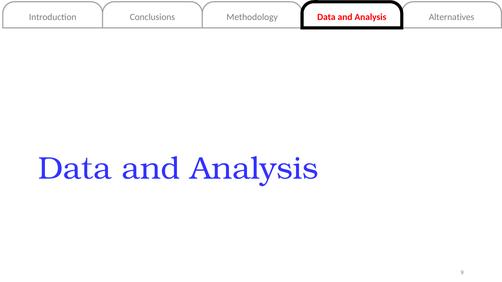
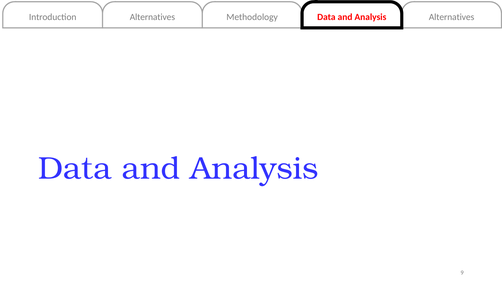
Introduction Conclusions: Conclusions -> Alternatives (152, 17)
